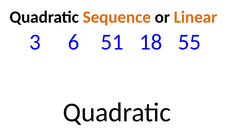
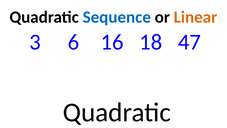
Sequence colour: orange -> blue (117, 17)
51: 51 -> 16 (112, 42)
55: 55 -> 47 (189, 42)
